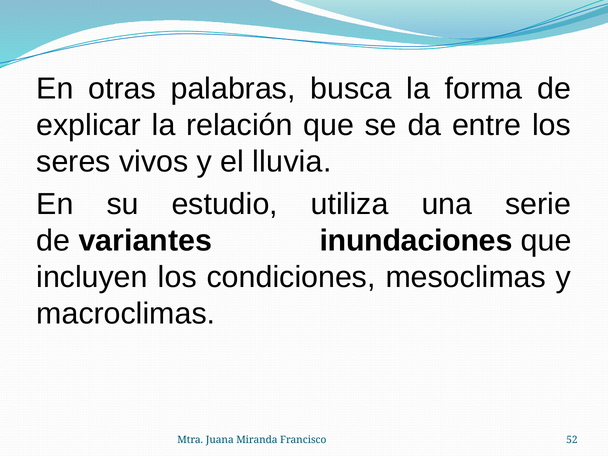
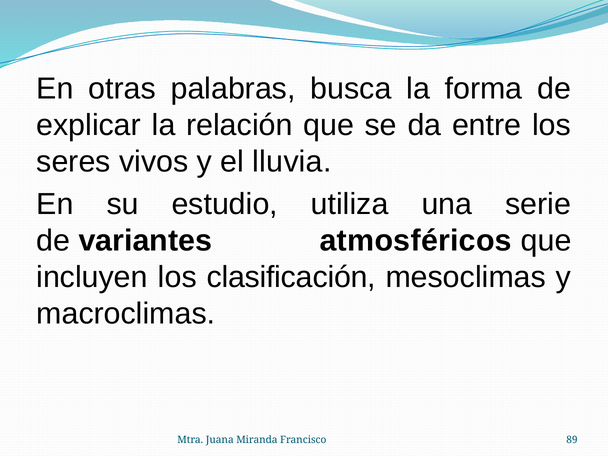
inundaciones: inundaciones -> atmosféricos (416, 241)
condiciones: condiciones -> clasificación (291, 277)
52: 52 -> 89 (572, 440)
